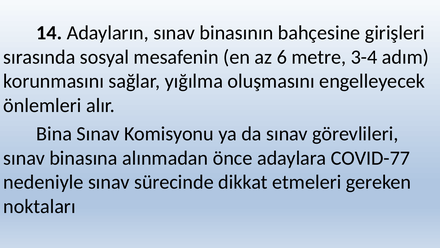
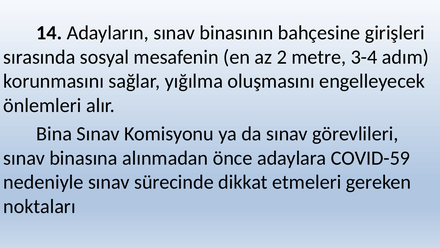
6: 6 -> 2 (282, 57)
COVID-77: COVID-77 -> COVID-59 (370, 158)
